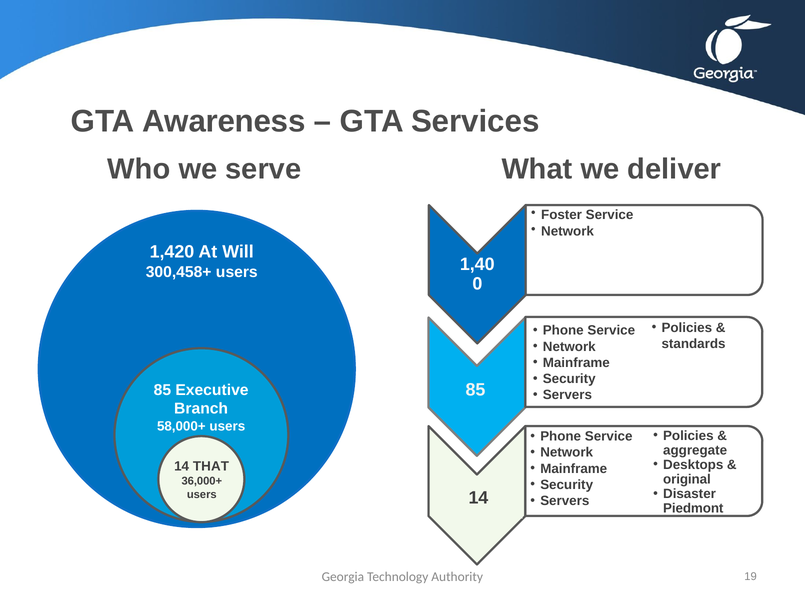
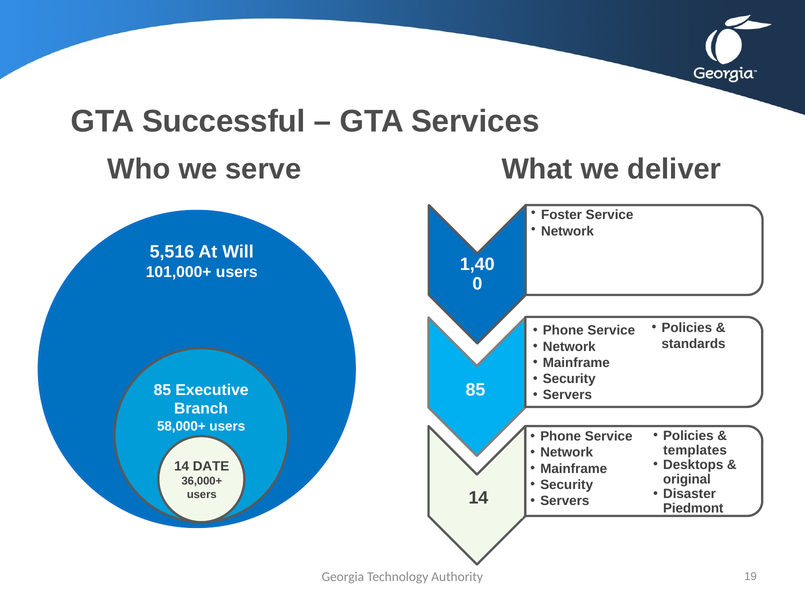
Awareness: Awareness -> Successful (224, 121)
1,420: 1,420 -> 5,516 (172, 252)
300,458+: 300,458+ -> 101,000+ (179, 272)
aggregate: aggregate -> templates (695, 450)
THAT: THAT -> DATE (211, 466)
